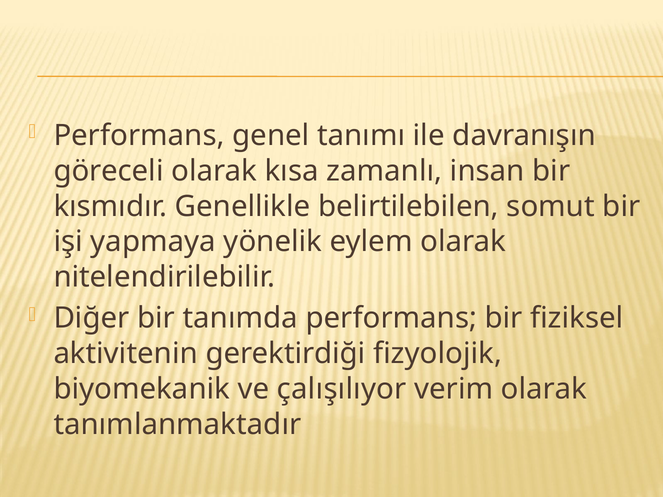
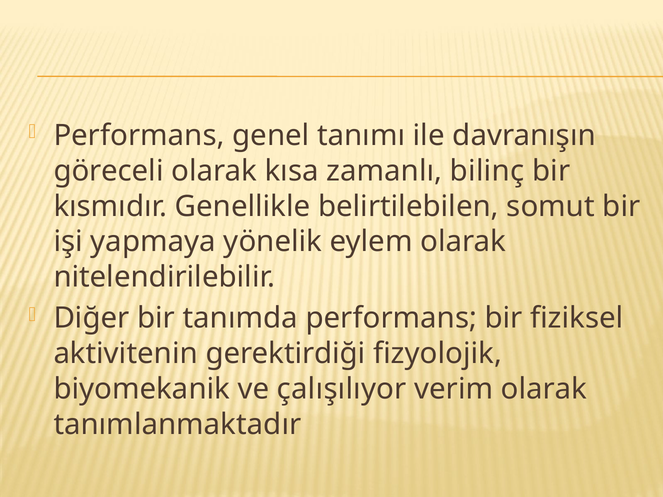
insan: insan -> bilinç (487, 171)
